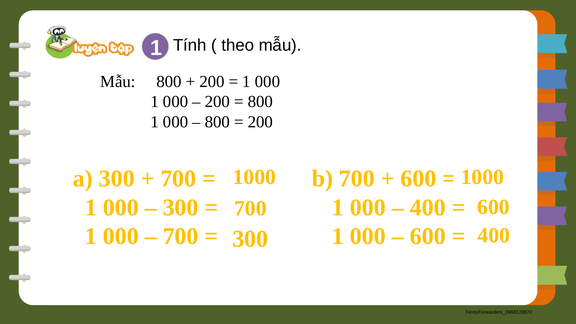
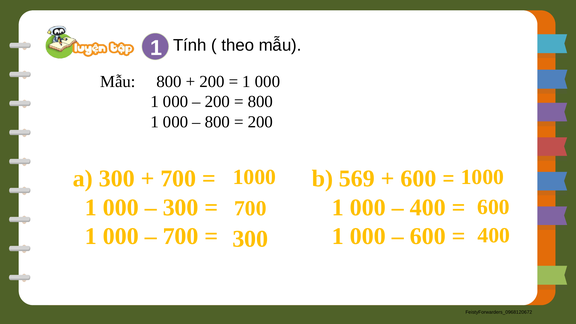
b 700: 700 -> 569 (357, 179)
